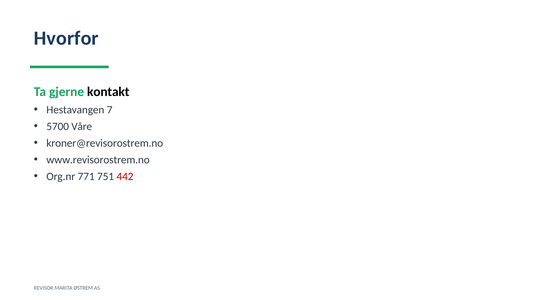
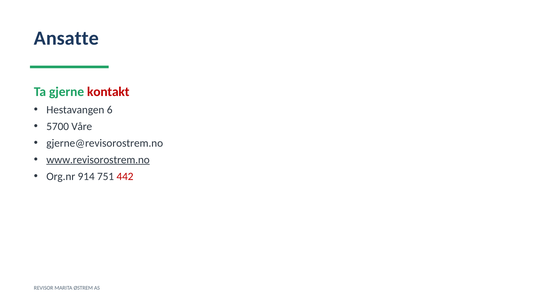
Hvorfor: Hvorfor -> Ansatte (66, 38)
kontakt colour: black -> red (108, 92)
7: 7 -> 6 (110, 110)
kroner@revisorostrem.no: kroner@revisorostrem.no -> gjerne@revisorostrem.no (105, 143)
www.revisorostrem.no underline: none -> present (98, 160)
771: 771 -> 914 (86, 176)
